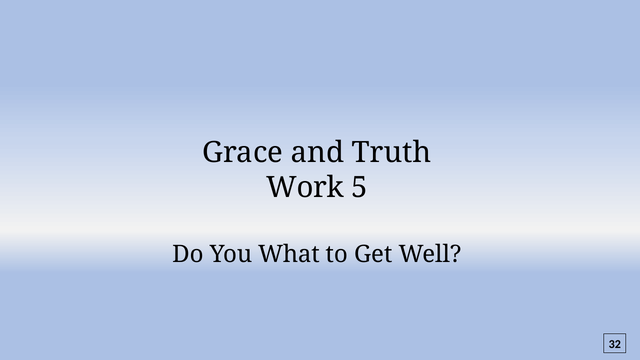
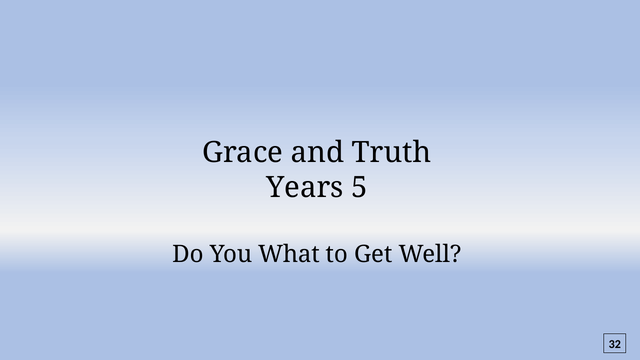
Work: Work -> Years (305, 188)
